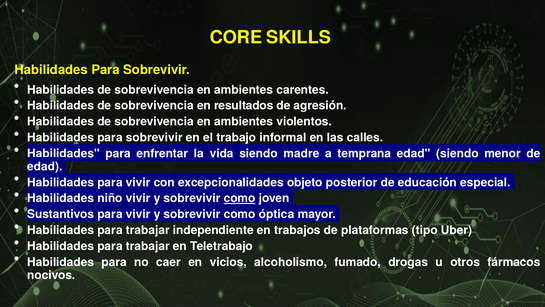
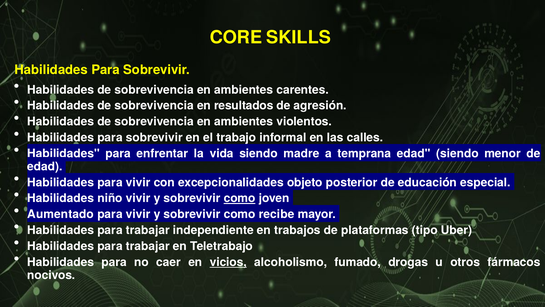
Sustantivos: Sustantivos -> Aumentado (61, 214)
óptica: óptica -> recibe (277, 214)
vicios underline: none -> present (228, 262)
